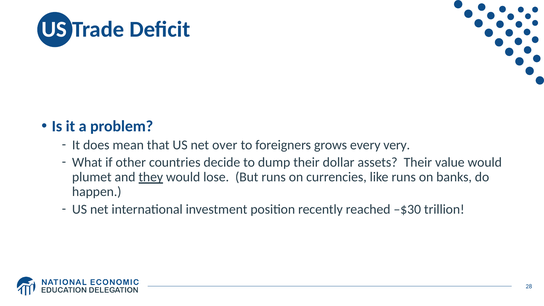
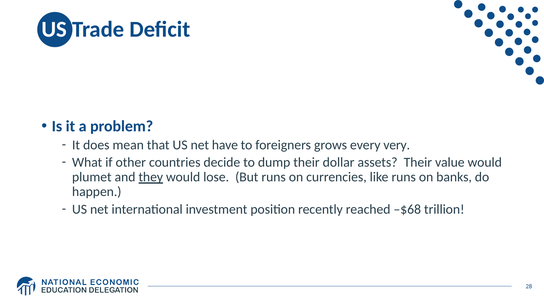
over: over -> have (225, 145)
–$30: –$30 -> –$68 (407, 209)
